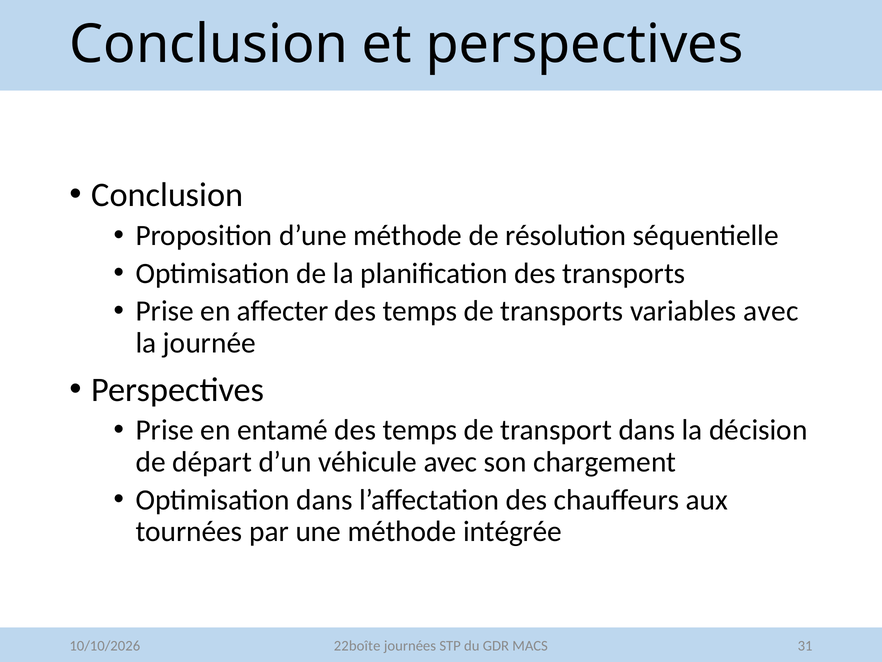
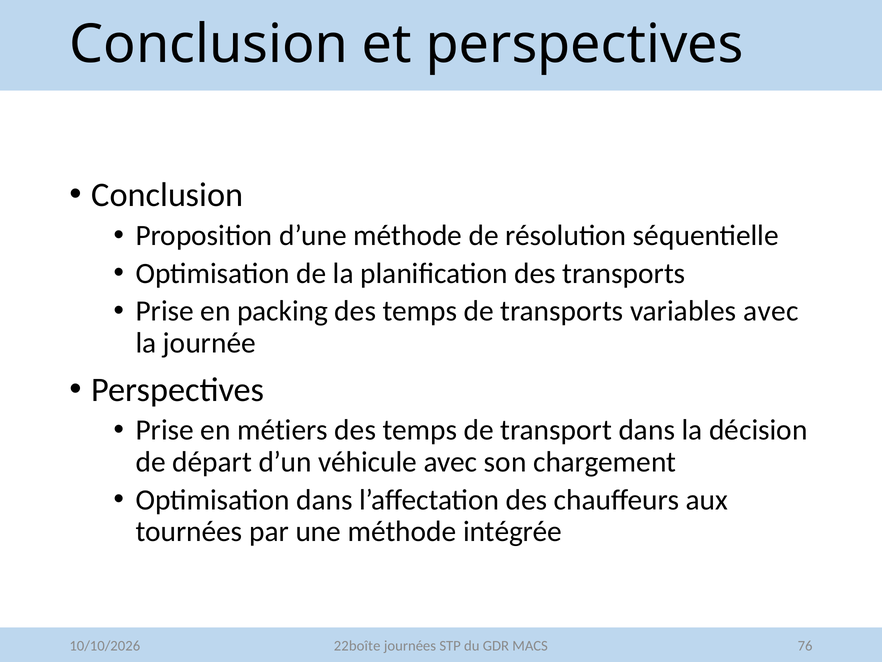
affecter: affecter -> packing (282, 311)
entamé: entamé -> métiers (282, 430)
31: 31 -> 76 (805, 646)
